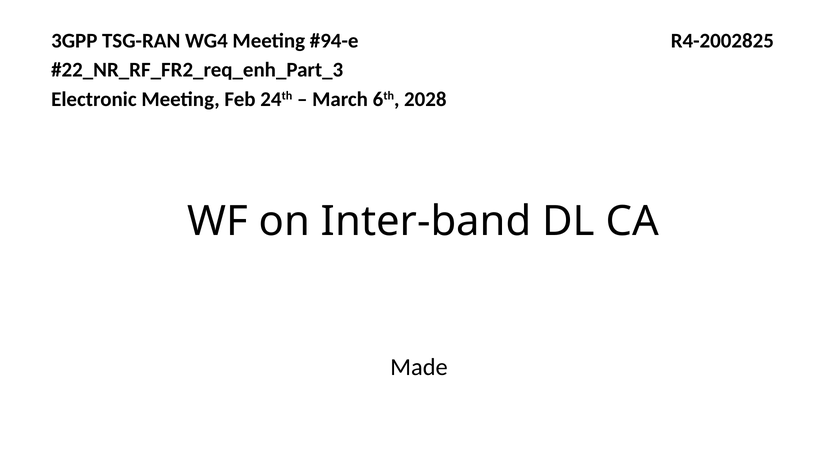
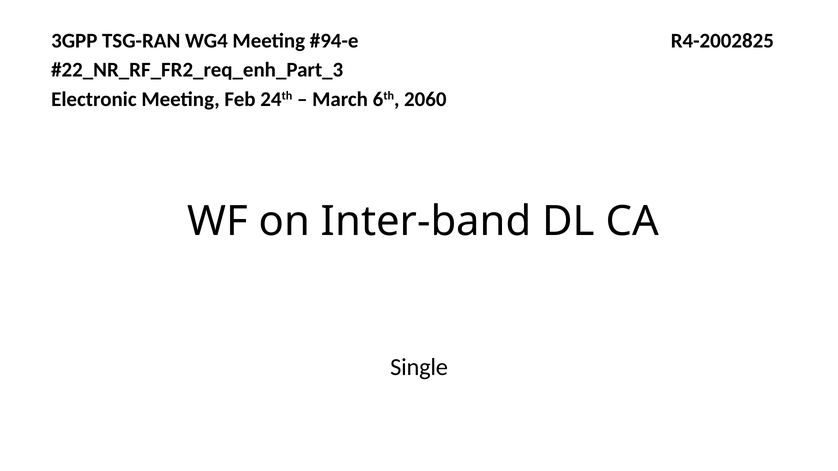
2028: 2028 -> 2060 (425, 99)
Made: Made -> Single (419, 368)
